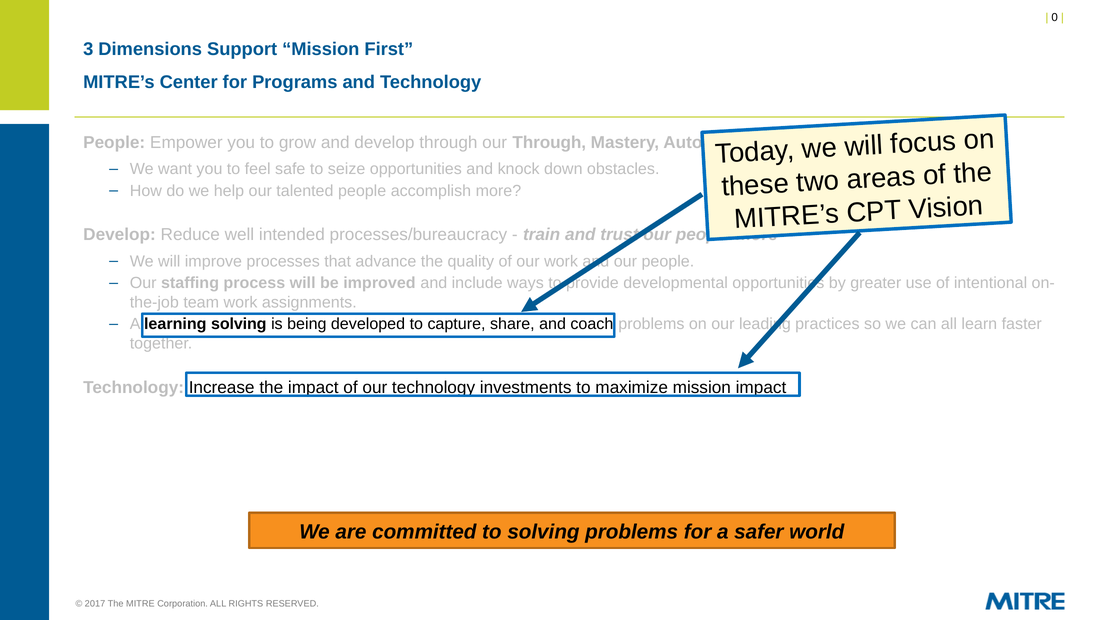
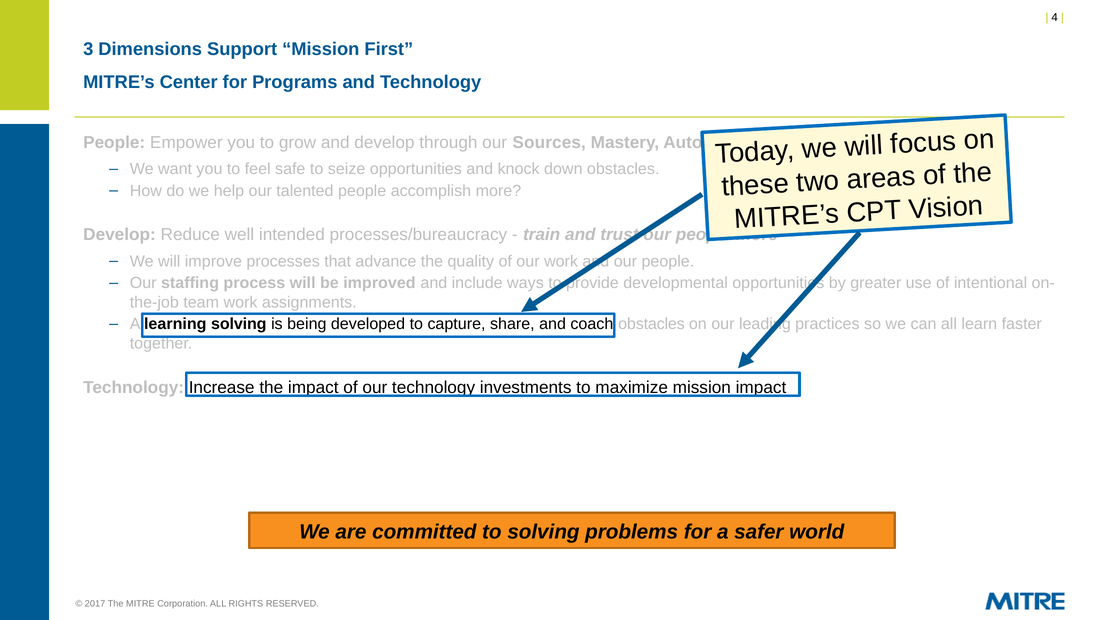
0: 0 -> 4 (1055, 18)
our Through: Through -> Sources (549, 142)
coach problems: problems -> obstacles (651, 324)
